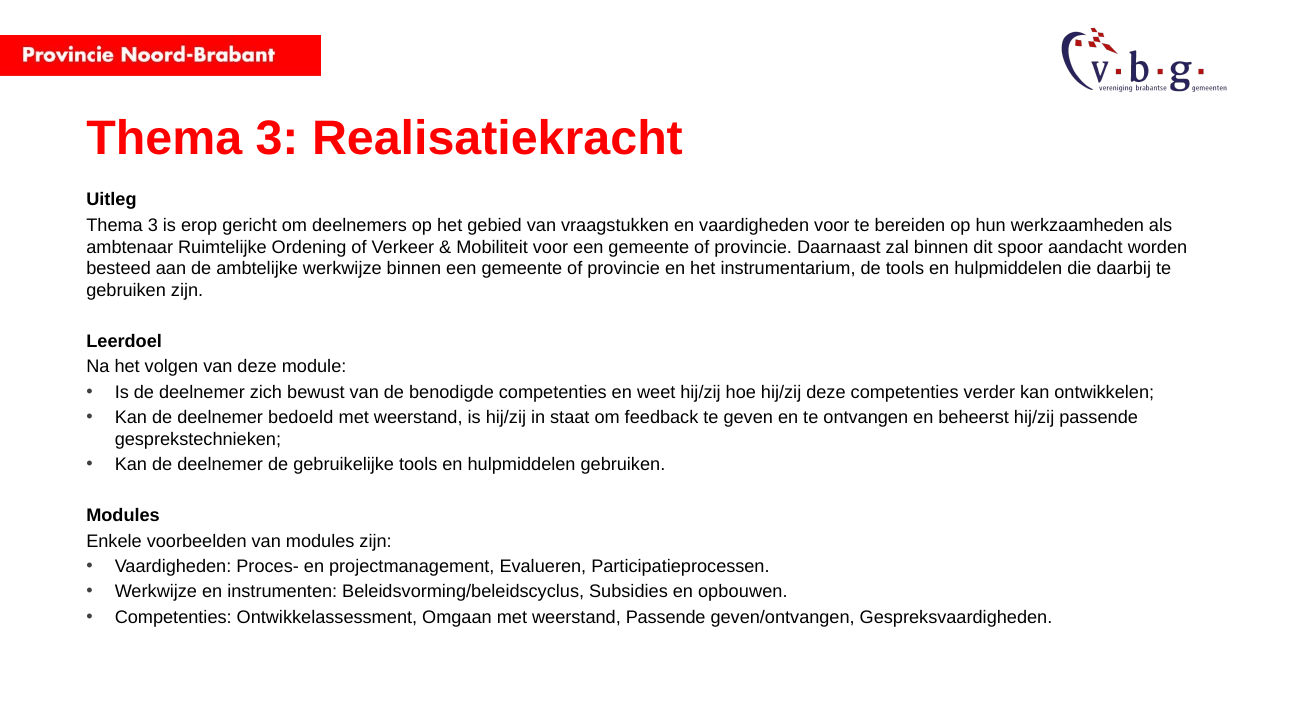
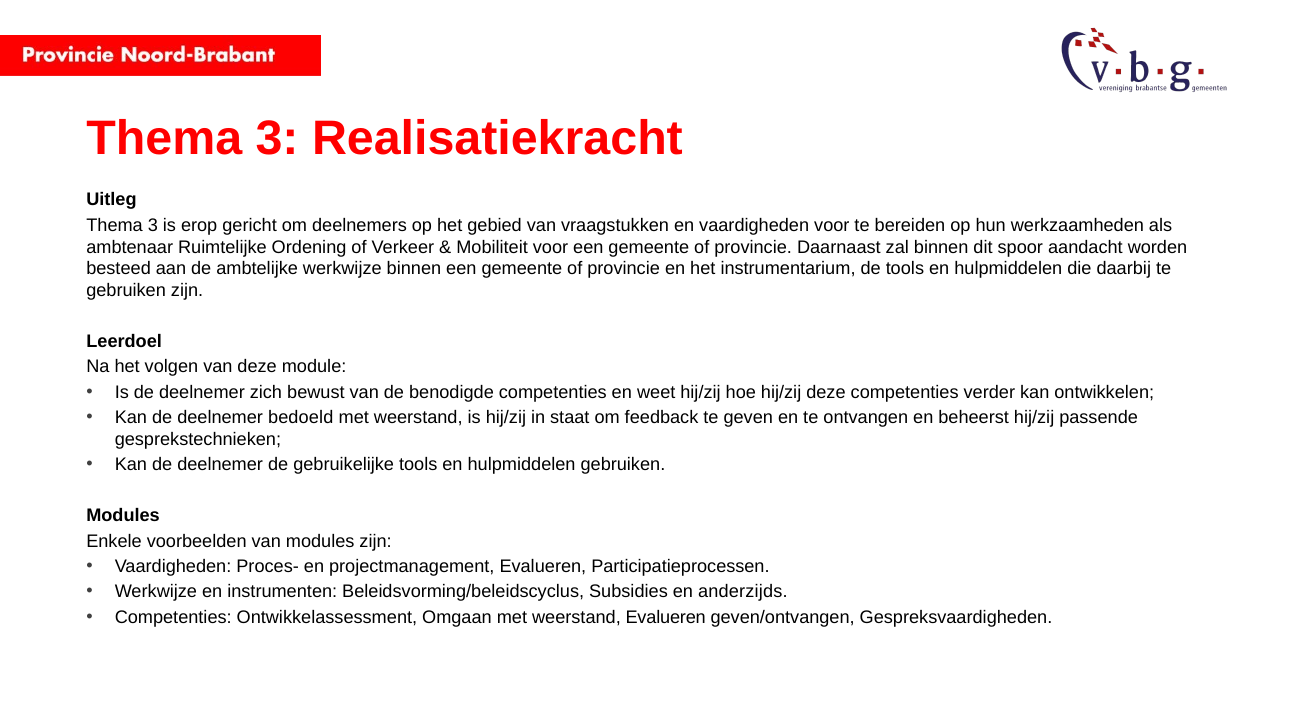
opbouwen: opbouwen -> anderzijds (743, 592)
weerstand Passende: Passende -> Evalueren (666, 617)
